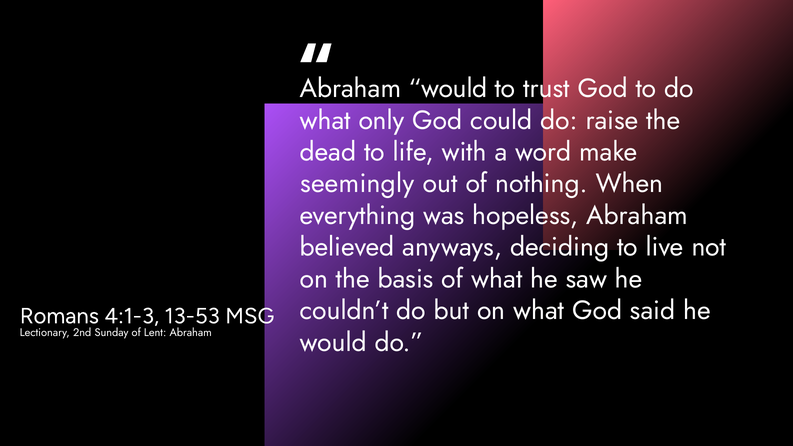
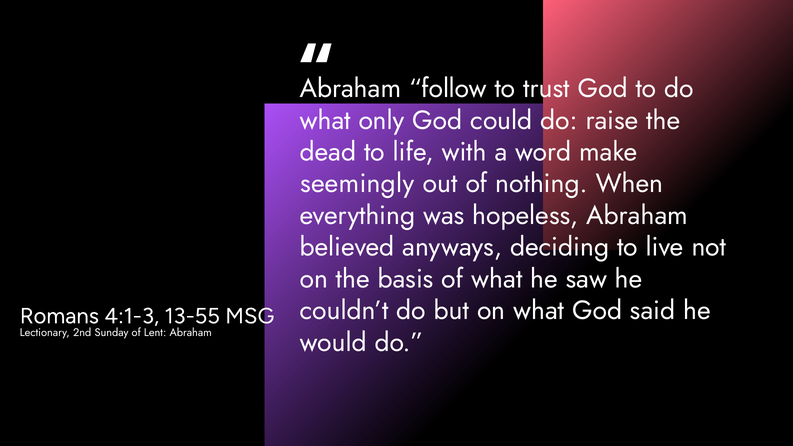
Abraham would: would -> follow (448, 89)
13-53: 13-53 -> 13-55 (192, 316)
